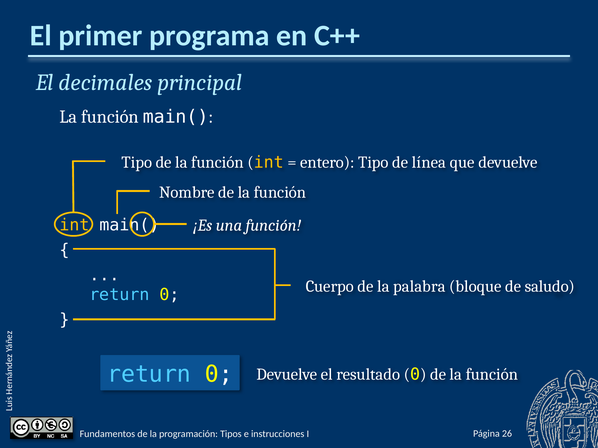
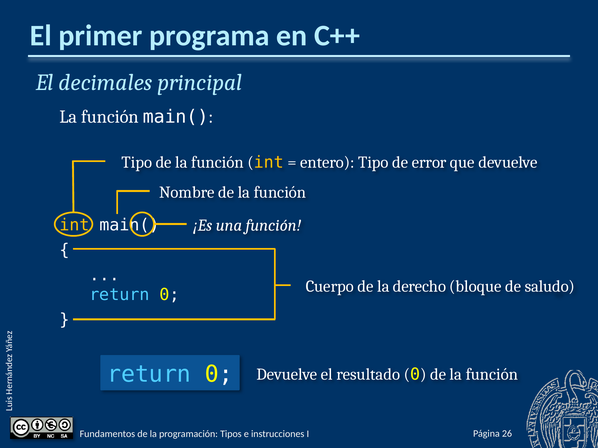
línea: línea -> error (429, 163)
palabra: palabra -> derecho (419, 287)
